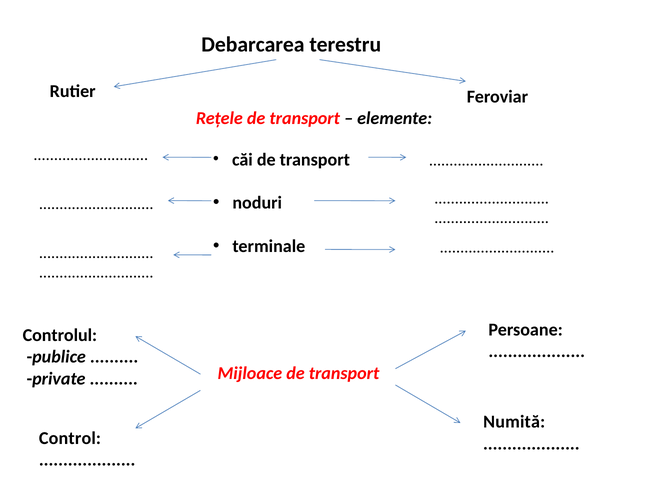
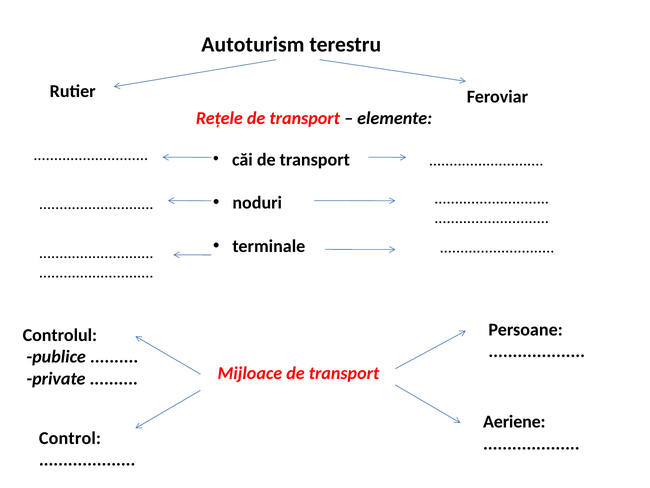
Debarcarea: Debarcarea -> Autoturism (253, 45)
Numită: Numită -> Aeriene (514, 422)
